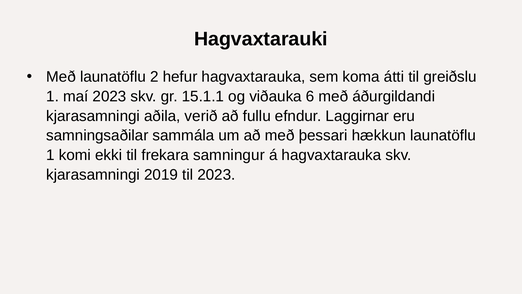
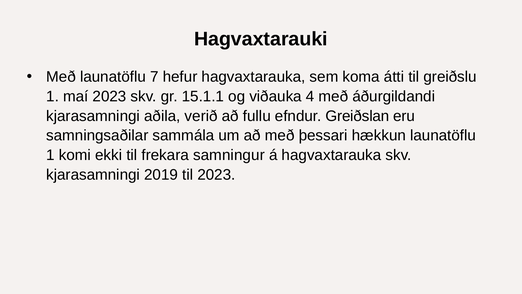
2: 2 -> 7 (154, 77)
6: 6 -> 4 (310, 96)
Laggirnar: Laggirnar -> Greiðslan (357, 116)
